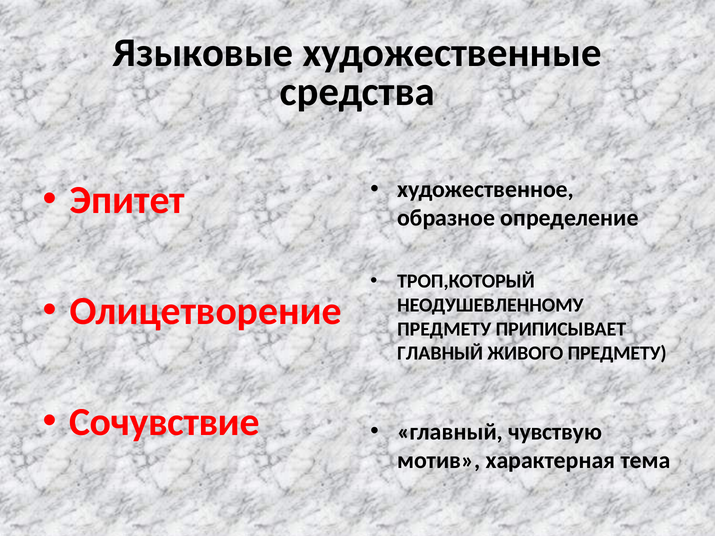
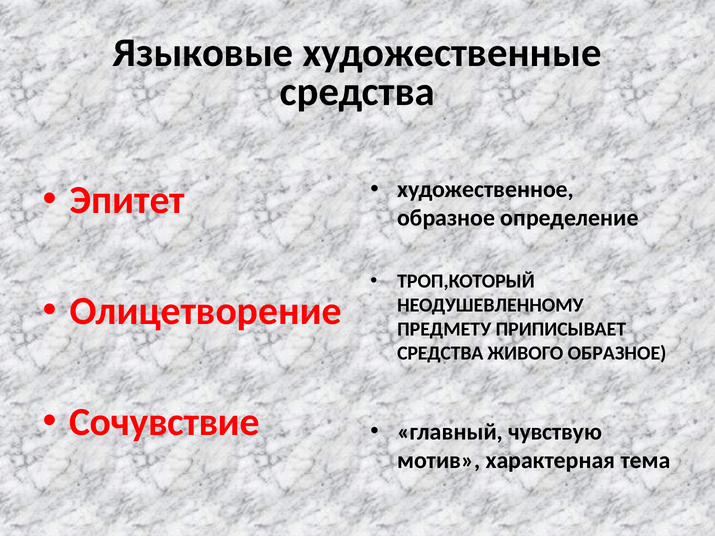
ГЛАВНЫЙ: ГЛАВНЫЙ -> СРЕДСТВА (440, 353)
ЖИВОГО ПРЕДМЕТУ: ПРЕДМЕТУ -> ОБРАЗНОЕ (617, 353)
